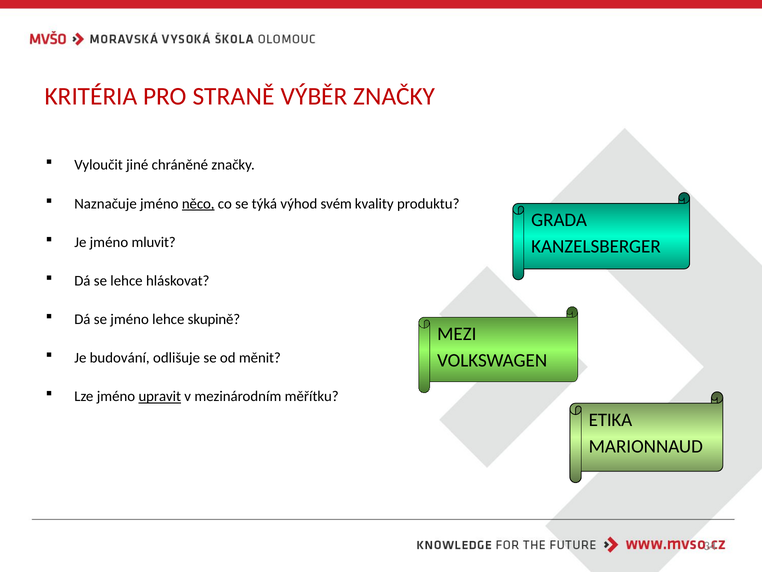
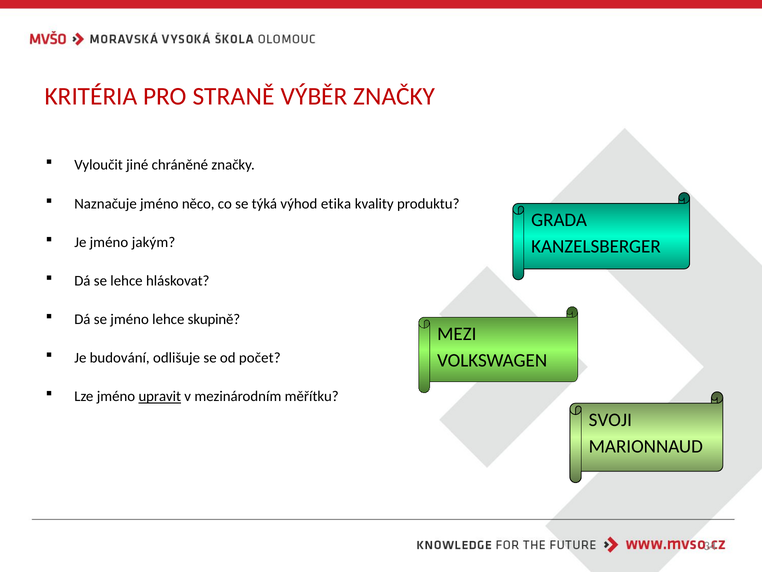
něco underline: present -> none (198, 203)
svém: svém -> etika (336, 203)
mluvit: mluvit -> jakým (154, 242)
měnit: měnit -> počet (260, 358)
ETIKA: ETIKA -> SVOJI (610, 419)
